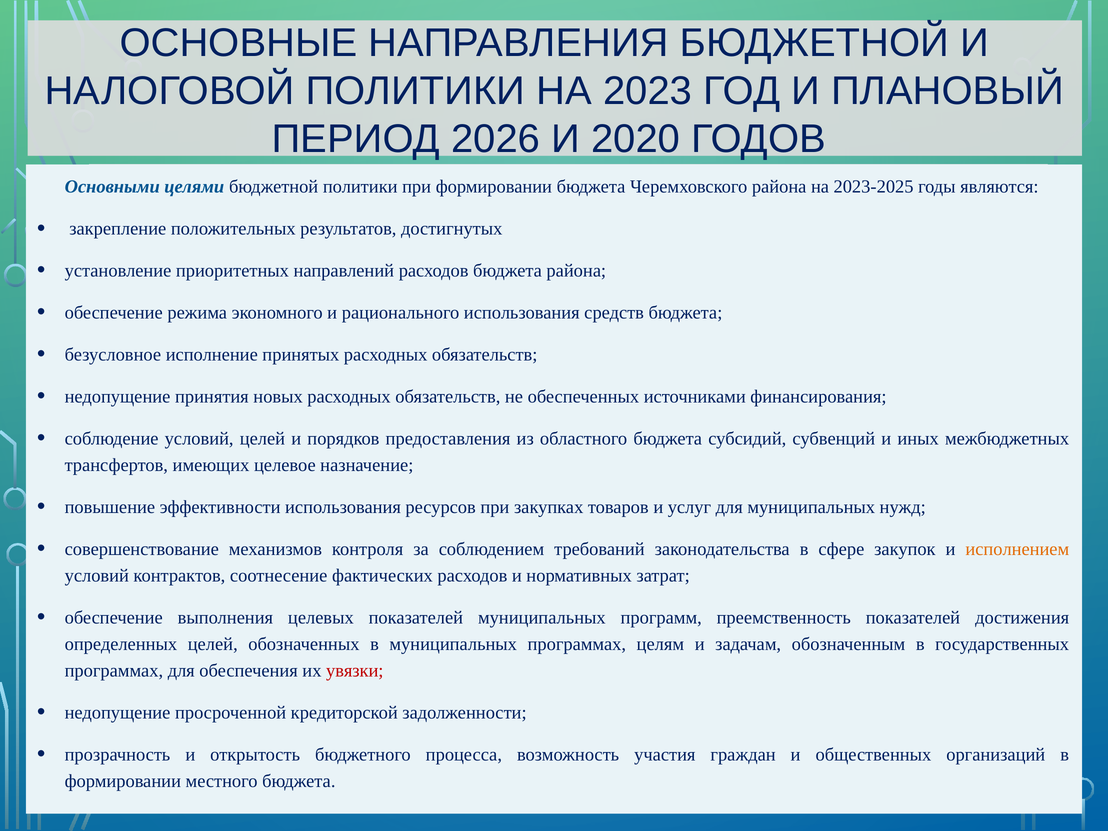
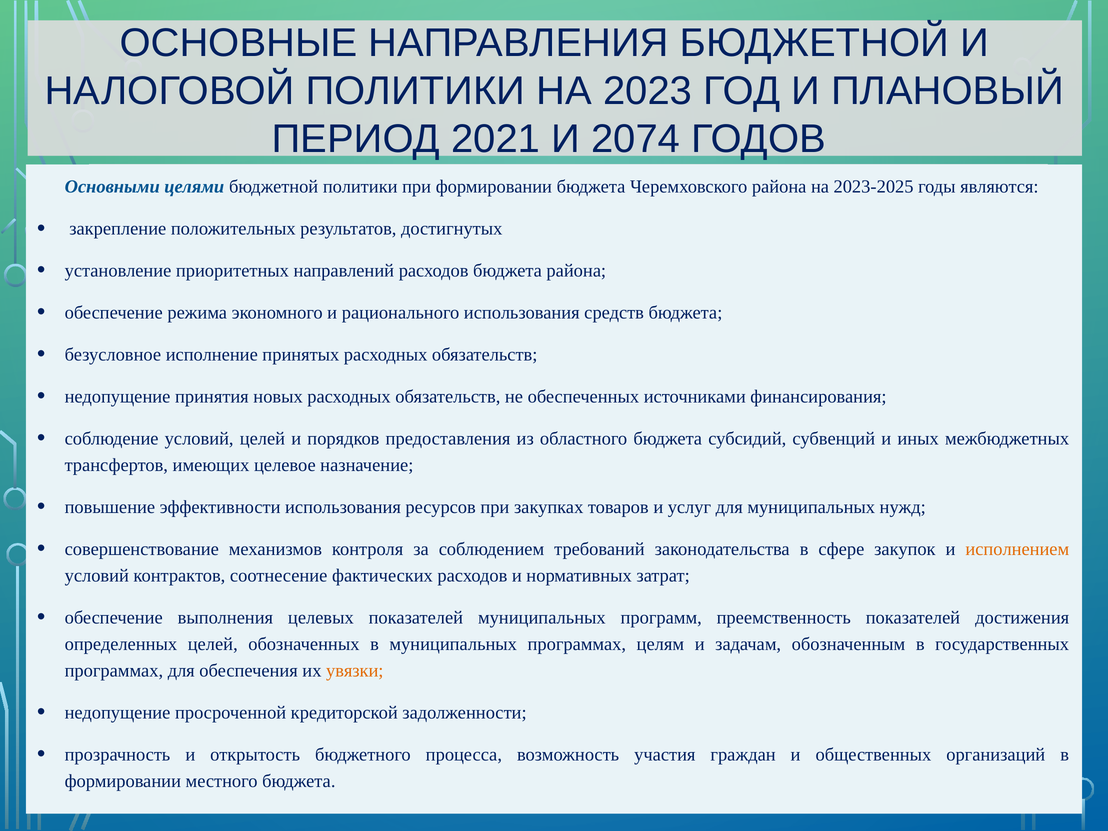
2026: 2026 -> 2021 (496, 139)
2020: 2020 -> 2074 (636, 139)
увязки colour: red -> orange (355, 671)
